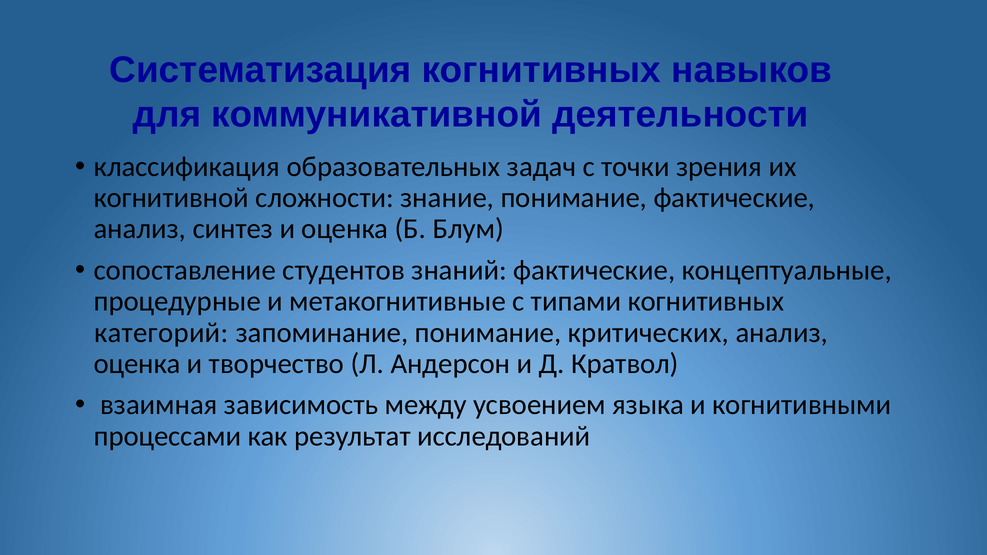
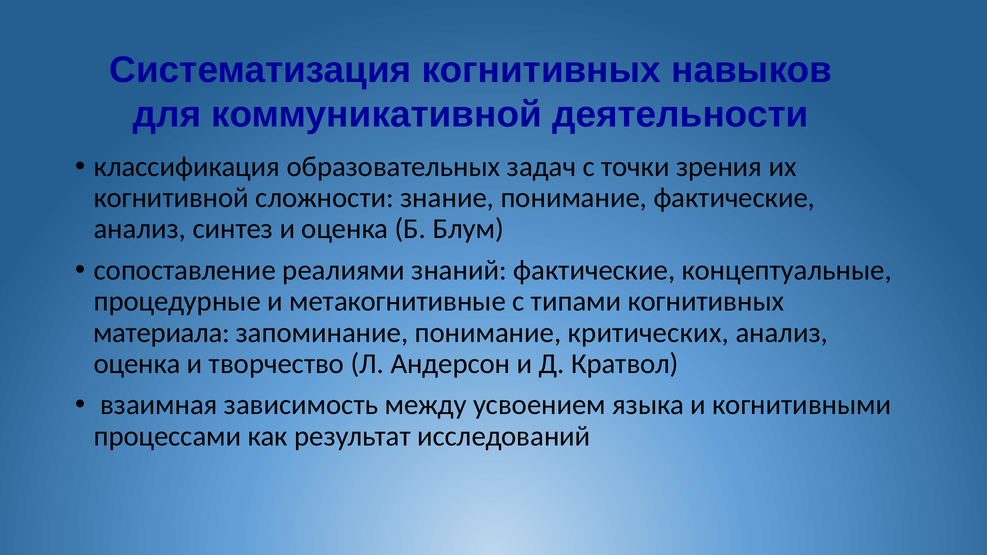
студентов: студентов -> реалиями (344, 270)
категорий: категорий -> материала (162, 333)
